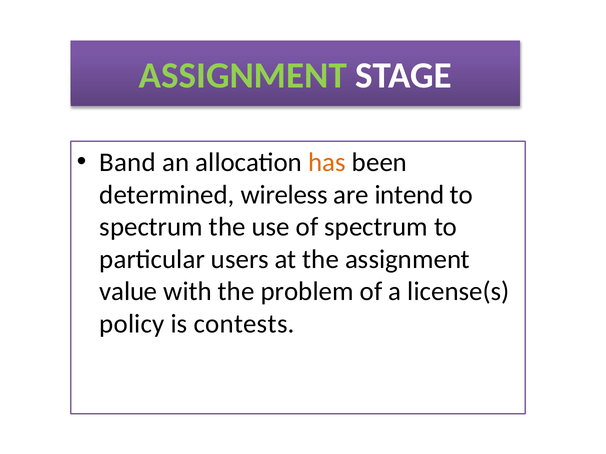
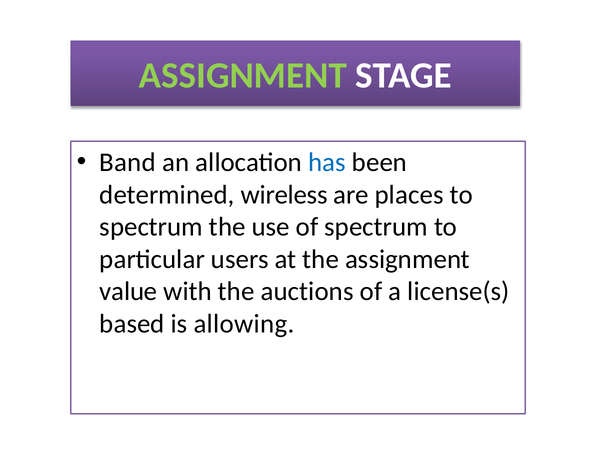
has colour: orange -> blue (327, 163)
intend: intend -> places (409, 195)
problem: problem -> auctions (307, 292)
policy: policy -> based (132, 324)
contests: contests -> allowing (244, 324)
